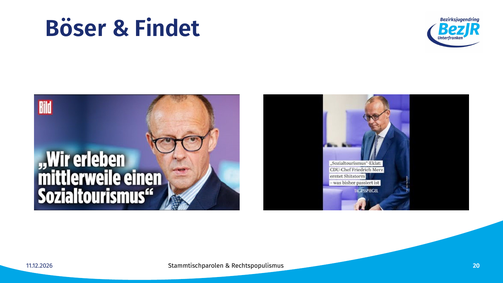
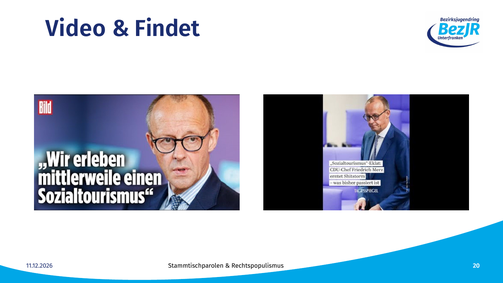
Böser: Böser -> Video (76, 29)
